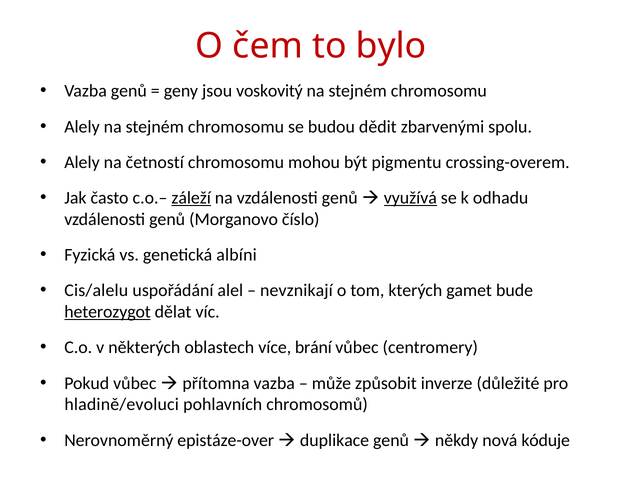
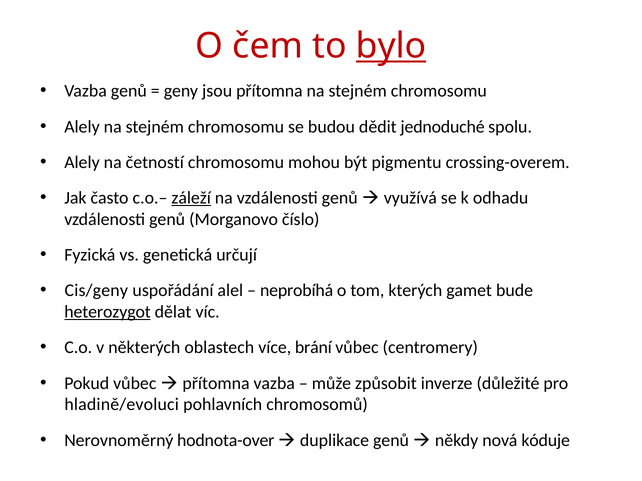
bylo underline: none -> present (391, 46)
jsou voskovitý: voskovitý -> přítomna (269, 91)
zbarvenými: zbarvenými -> jednoduché (443, 127)
využívá underline: present -> none (410, 198)
albíni: albíni -> určují (237, 255)
Cis/alelu: Cis/alelu -> Cis/geny (96, 291)
nevznikají: nevznikají -> neprobíhá (297, 291)
epistáze-over: epistáze-over -> hodnota-over (226, 441)
